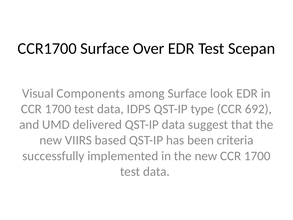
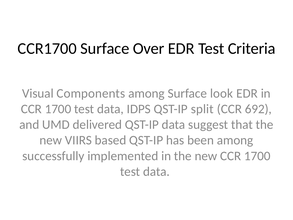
Scepan: Scepan -> Criteria (252, 48)
type: type -> split (202, 109)
been criteria: criteria -> among (235, 140)
